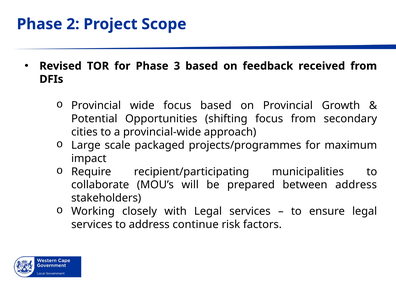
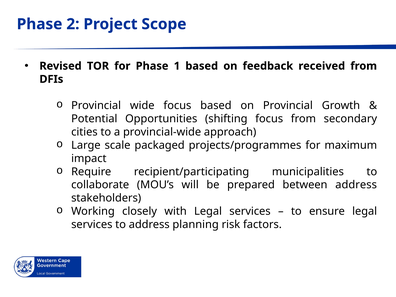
3: 3 -> 1 (177, 66)
continue: continue -> planning (196, 224)
